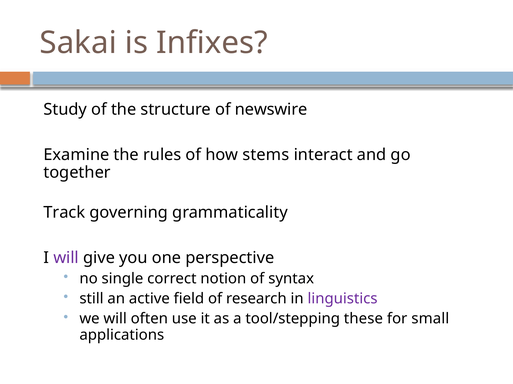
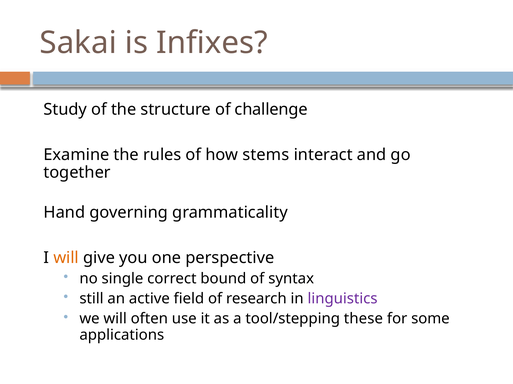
newswire: newswire -> challenge (271, 110)
Track: Track -> Hand (64, 213)
will colour: purple -> orange (66, 258)
notion: notion -> bound (223, 279)
small: small -> some (430, 319)
